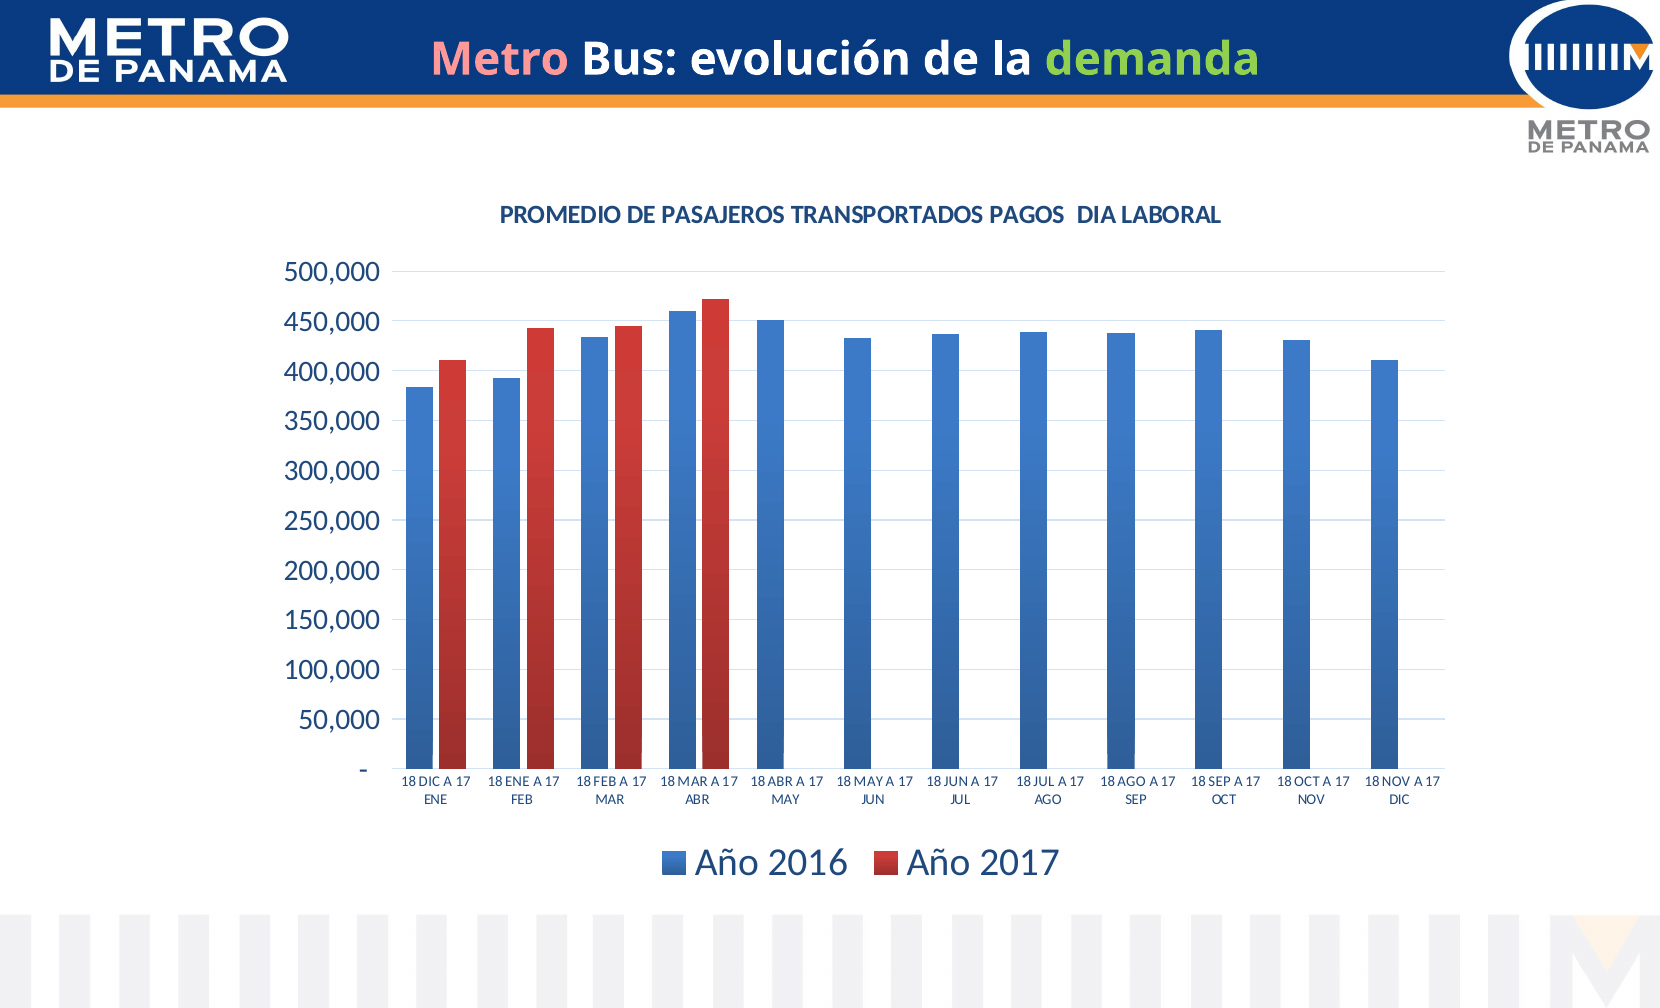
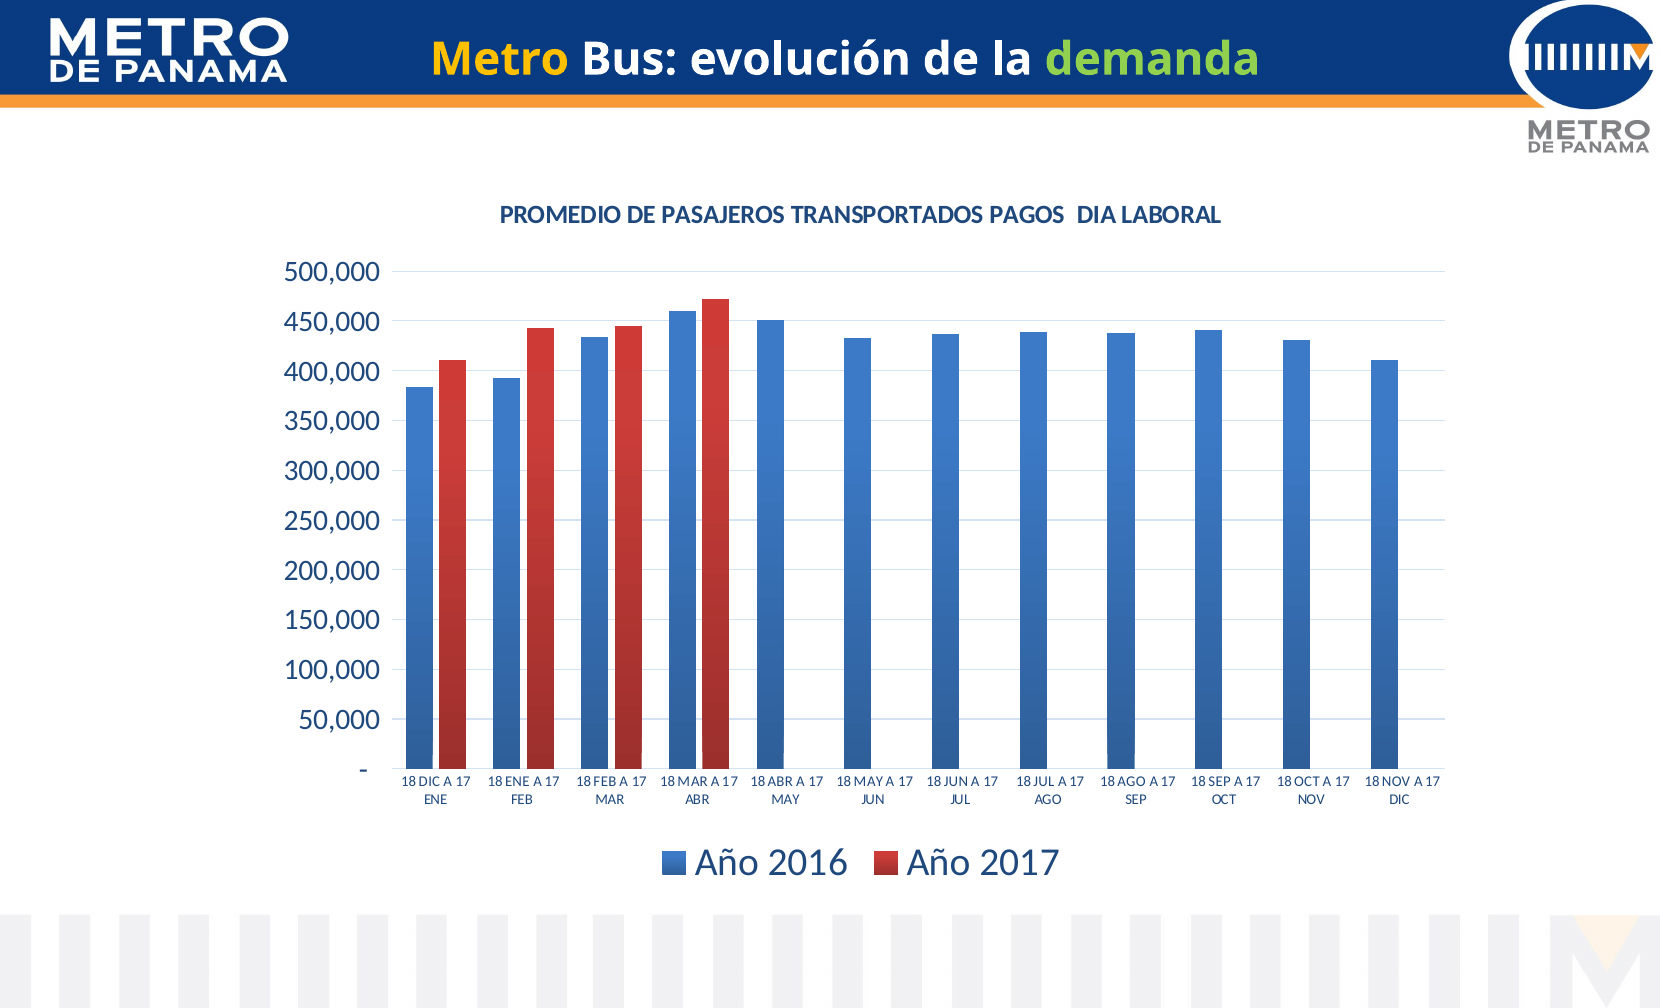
Metro colour: pink -> yellow (499, 59)
